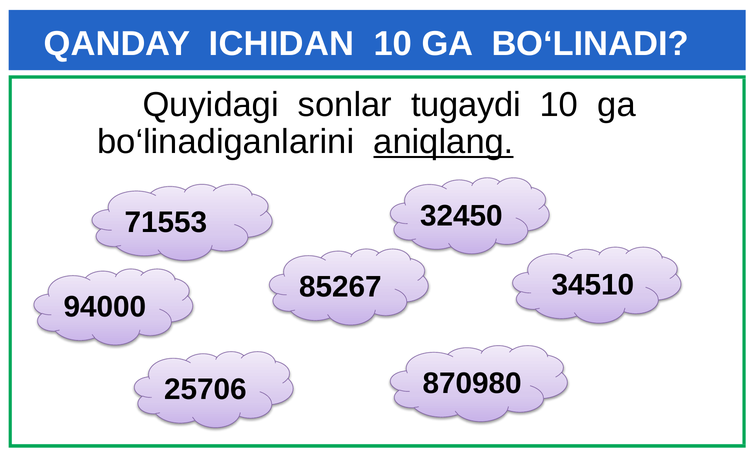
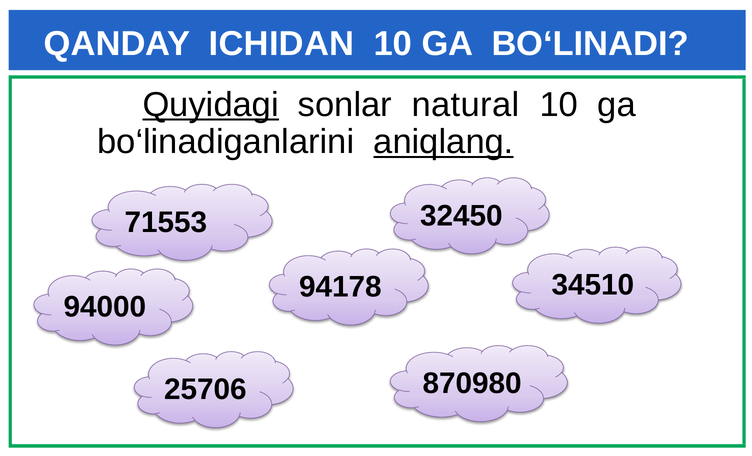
Quyidagi underline: none -> present (211, 105)
tugaydi: tugaydi -> natural (466, 105)
85267: 85267 -> 94178 (340, 287)
